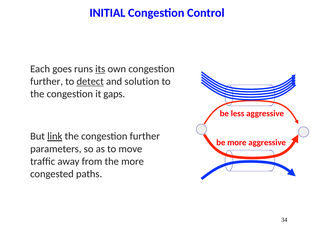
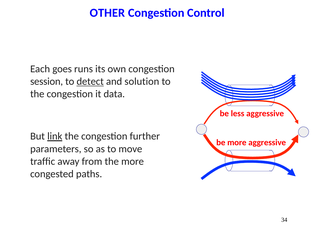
INITIAL: INITIAL -> OTHER (107, 13)
its underline: present -> none (100, 69)
further: further -> session (47, 82)
gaps: gaps -> data (114, 94)
